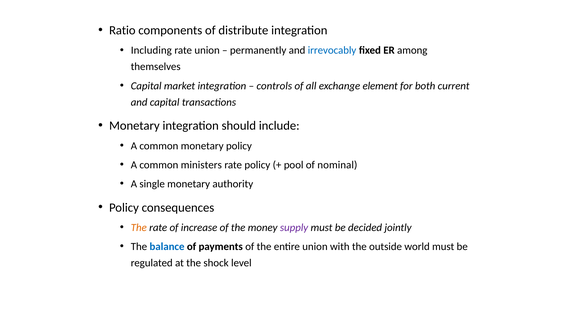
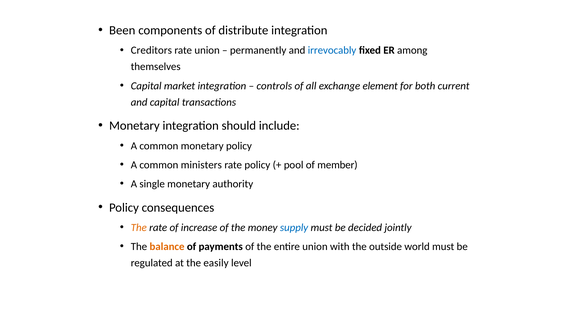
Ratio: Ratio -> Been (122, 30)
Including: Including -> Creditors (151, 50)
nominal: nominal -> member (337, 165)
supply colour: purple -> blue (294, 228)
balance colour: blue -> orange (167, 247)
shock: shock -> easily (216, 263)
